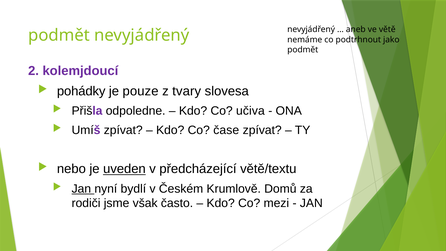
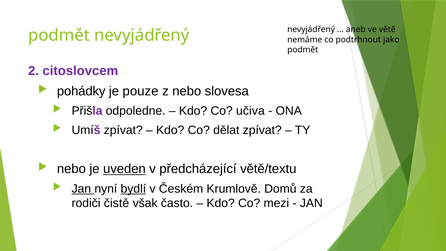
kolemjdoucí: kolemjdoucí -> citoslovcem (80, 71)
z tvary: tvary -> nebo (187, 91)
čase: čase -> dělat (226, 130)
bydlí underline: none -> present (133, 189)
jsme: jsme -> čistě (116, 203)
